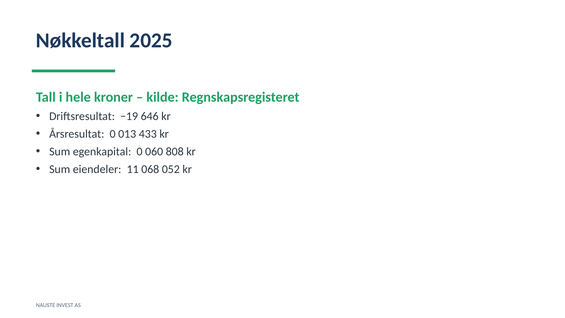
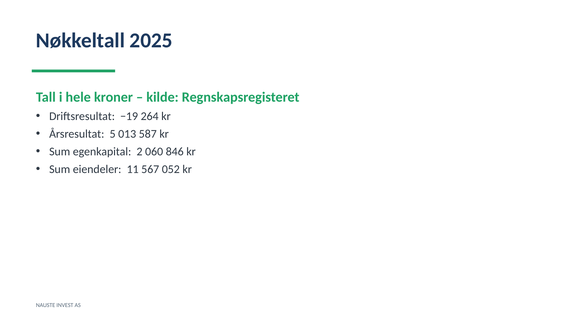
646: 646 -> 264 (150, 116)
Årsresultat 0: 0 -> 5 (113, 134)
433: 433 -> 587 (148, 134)
egenkapital 0: 0 -> 2 (140, 152)
808: 808 -> 846 (175, 152)
068: 068 -> 567 (150, 169)
